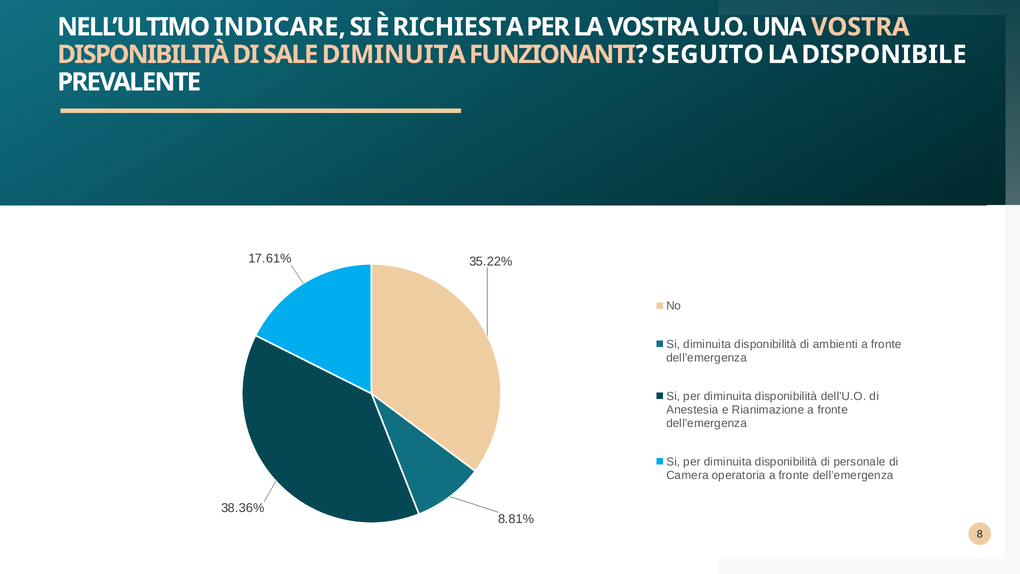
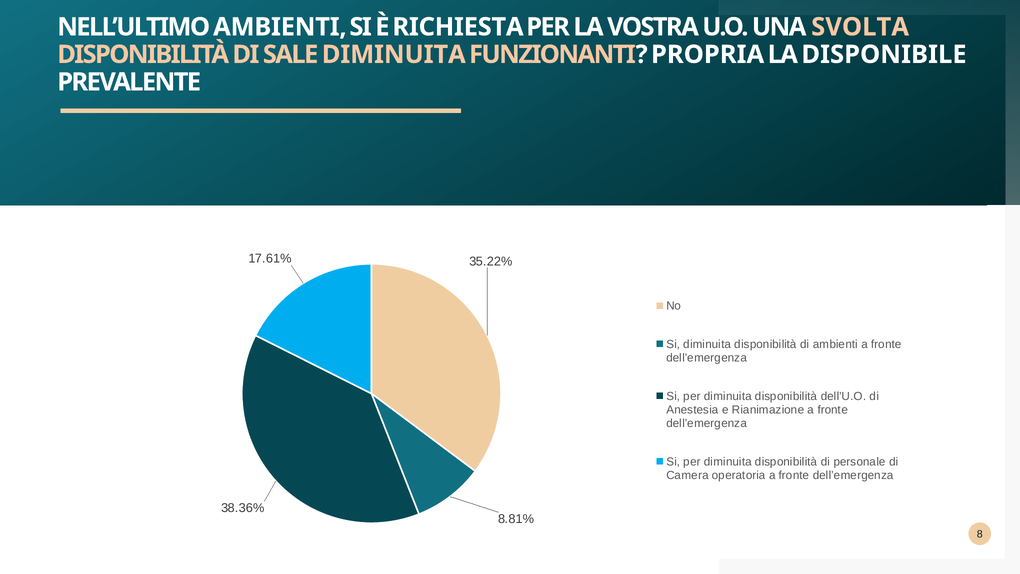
NELL’ULTIMO INDICARE: INDICARE -> AMBIENTI (280, 27)
UNA VOSTRA: VOSTRA -> SVOLTA (860, 27)
SEGUITO: SEGUITO -> PROPRIA (708, 54)
